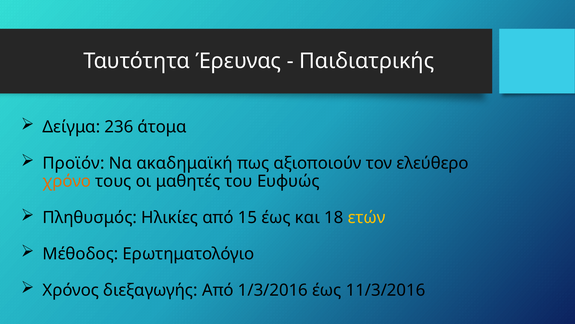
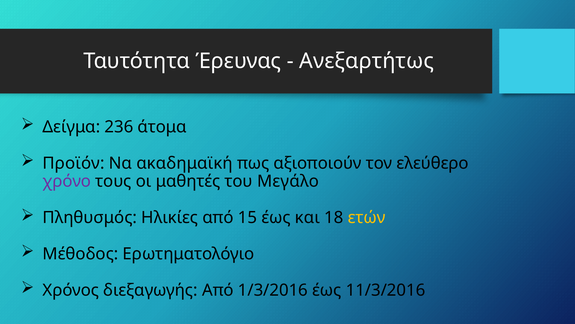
Παιδιατρικής: Παιδιατρικής -> Ανεξαρτήτως (367, 61)
χρόνο colour: orange -> purple (67, 181)
Ευφυώς: Ευφυώς -> Μεγάλο (288, 181)
